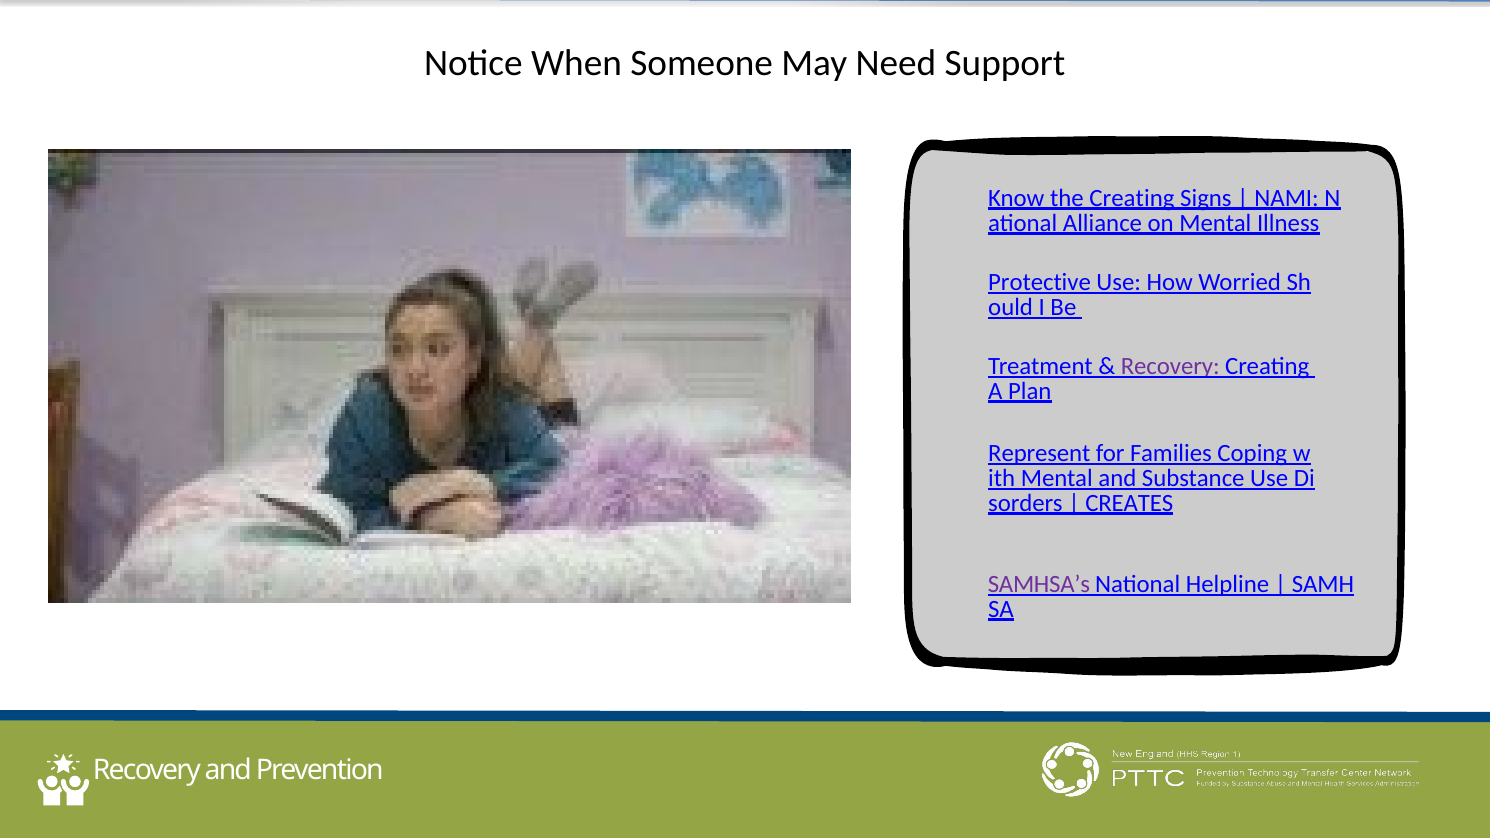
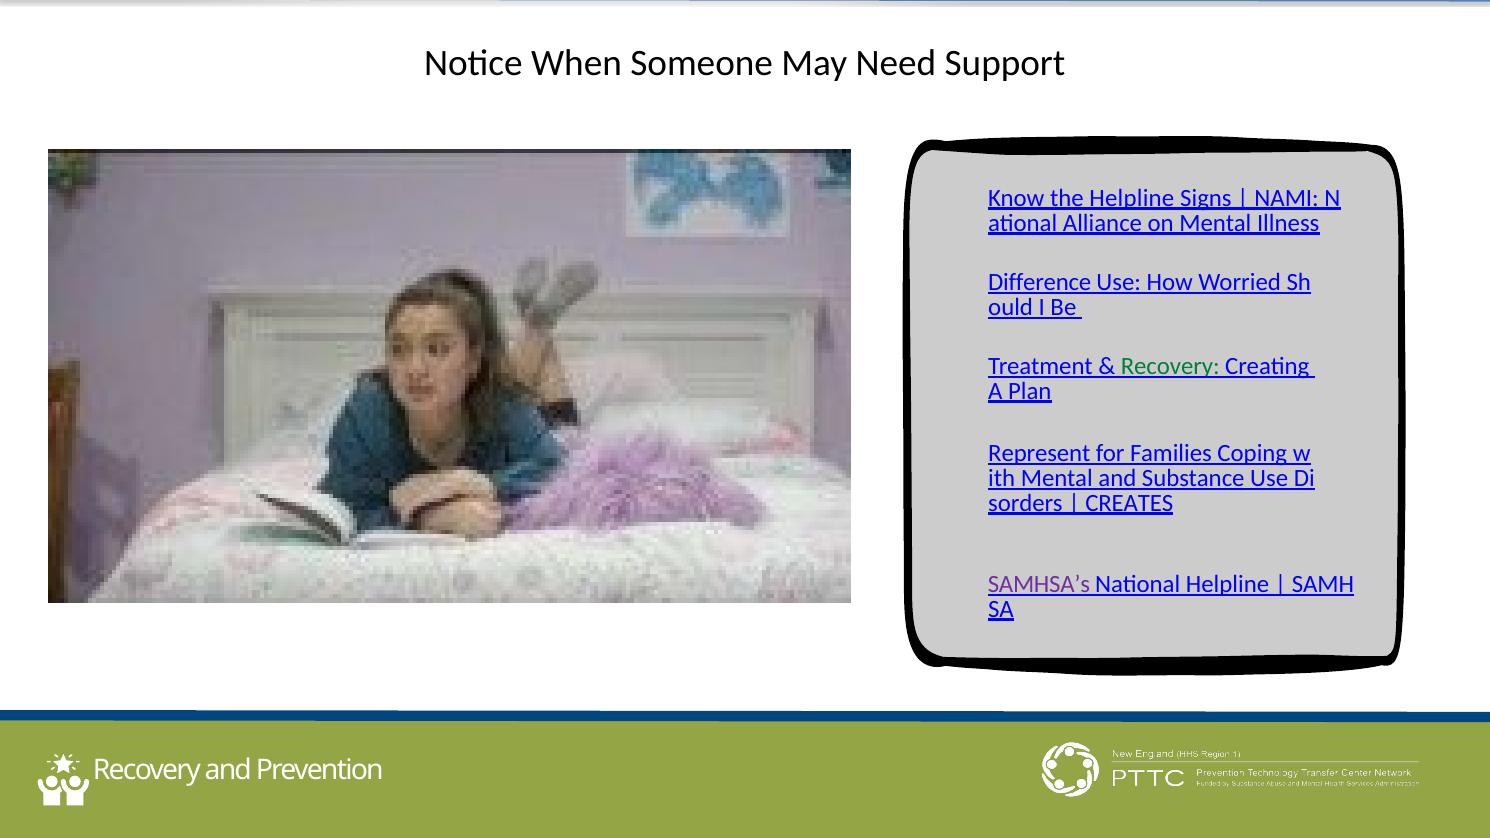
the Creating: Creating -> Helpline (1132, 198)
Protective: Protective -> Difference (1040, 283)
Recovery colour: purple -> green (1170, 366)
